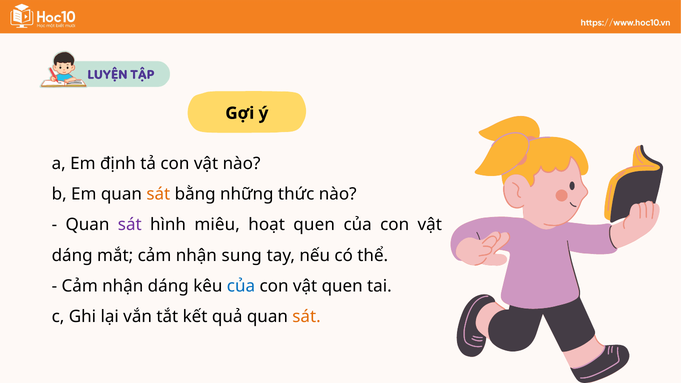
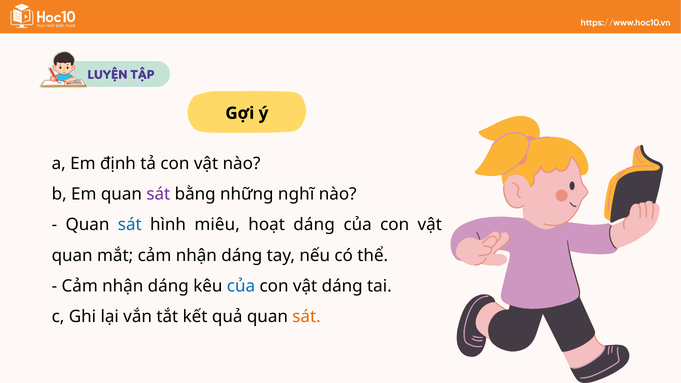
sát colour: orange -> purple (158, 194)
thức: thức -> nghĩ (296, 194)
sát colour: purple -> blue (130, 225)
hoạt quen: quen -> dáng (314, 225)
dáng: dáng -> quan (72, 255)
mắt cảm nhận sung: sung -> dáng (242, 255)
vật quen: quen -> dáng (342, 286)
